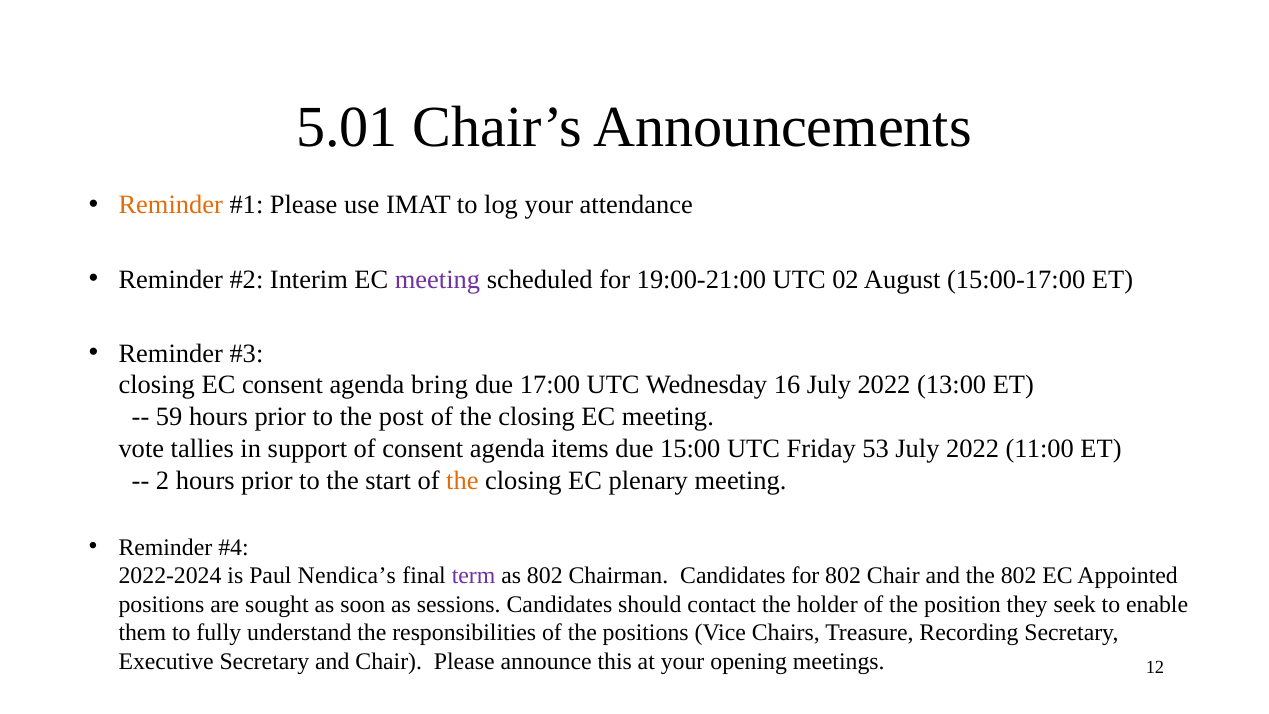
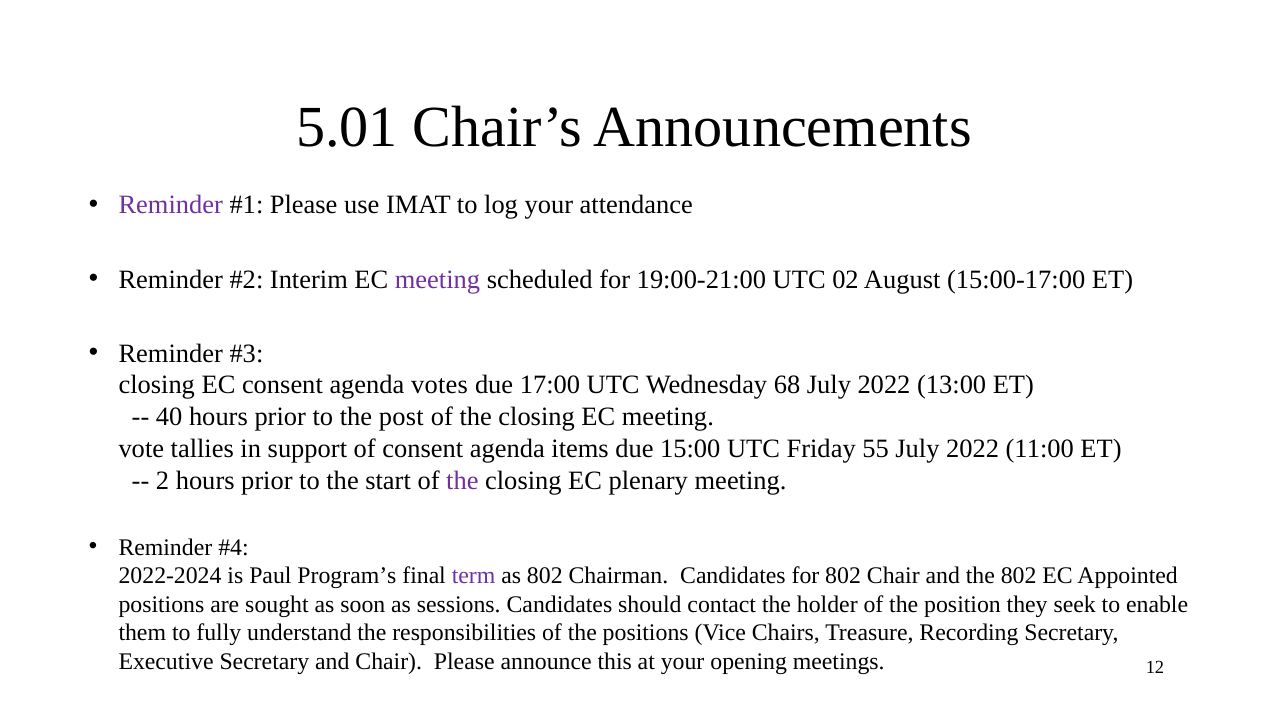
Reminder colour: orange -> purple (171, 205)
bring: bring -> votes (440, 385)
16: 16 -> 68 (787, 385)
59: 59 -> 40 (169, 417)
53: 53 -> 55 (876, 448)
the colour: orange -> purple (462, 480)
Nendica’s: Nendica’s -> Program’s (347, 576)
